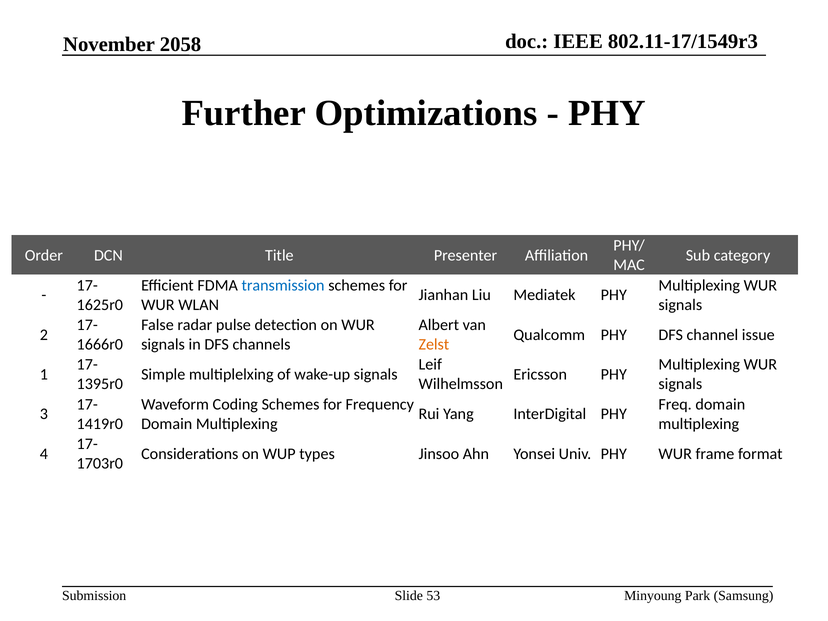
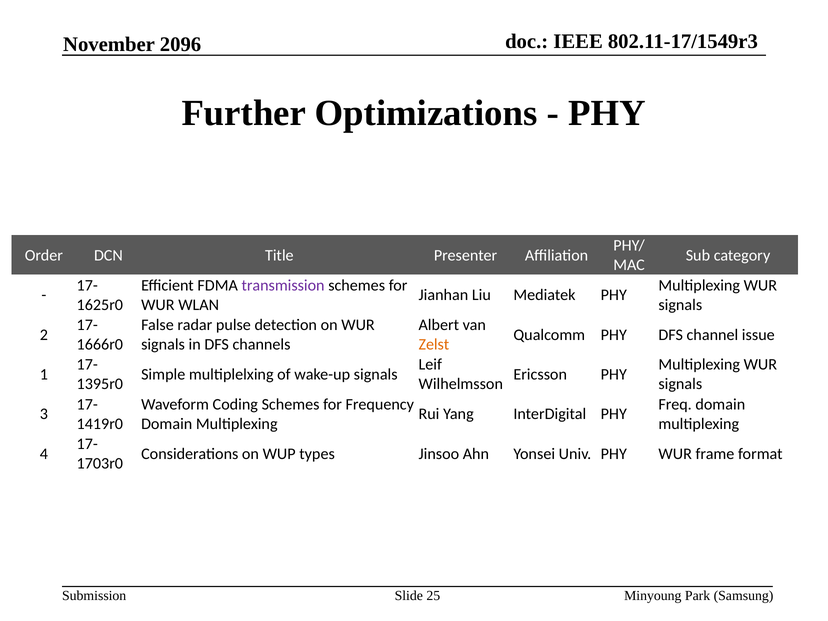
2058: 2058 -> 2096 (181, 44)
transmission colour: blue -> purple (283, 285)
53: 53 -> 25 (433, 596)
